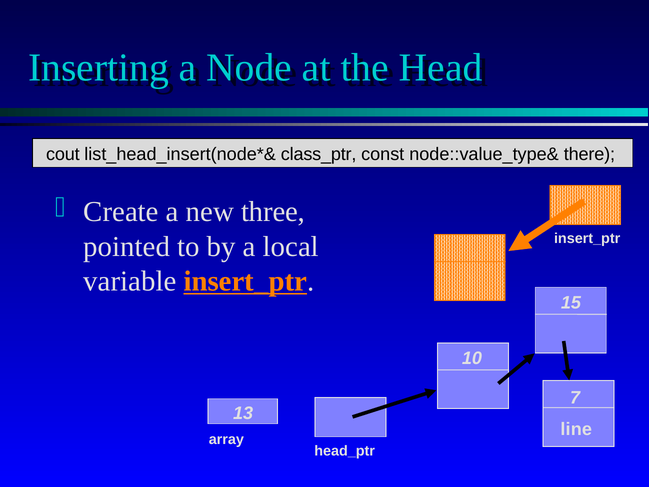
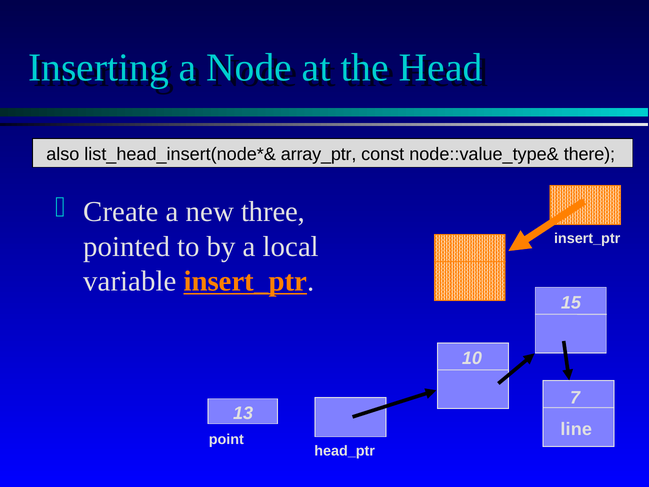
cout: cout -> also (63, 154)
class_ptr: class_ptr -> array_ptr (319, 154)
array: array -> point (226, 439)
